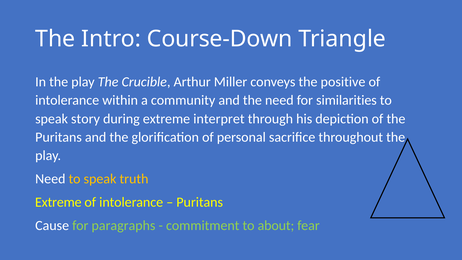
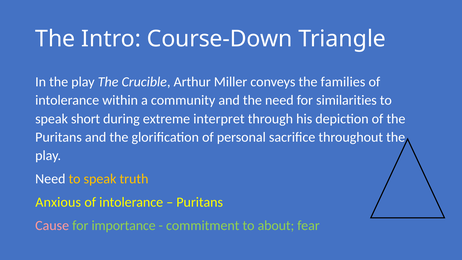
positive: positive -> families (343, 82)
story: story -> short (86, 119)
Extreme: Extreme -> Anxious (58, 202)
Cause colour: white -> pink (52, 225)
paragraphs: paragraphs -> importance (124, 225)
